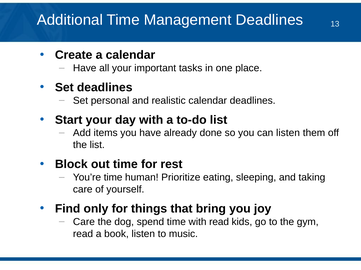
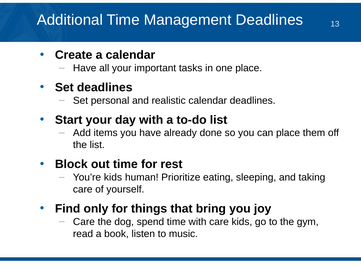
can listen: listen -> place (288, 133)
You’re time: time -> kids (113, 178)
with read: read -> care (219, 222)
